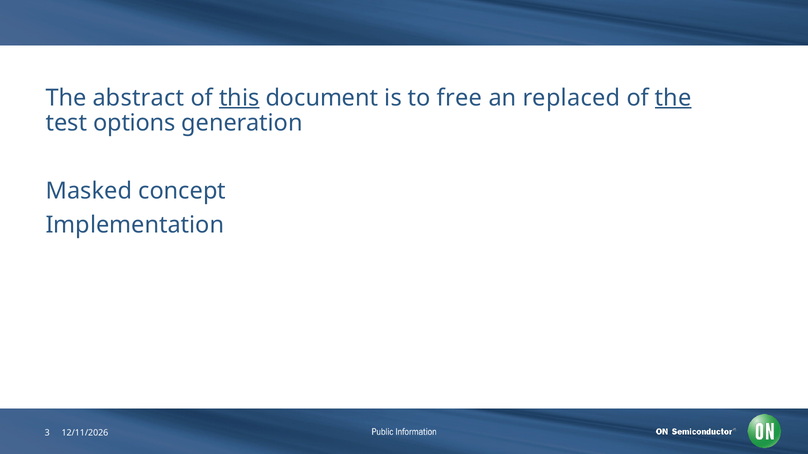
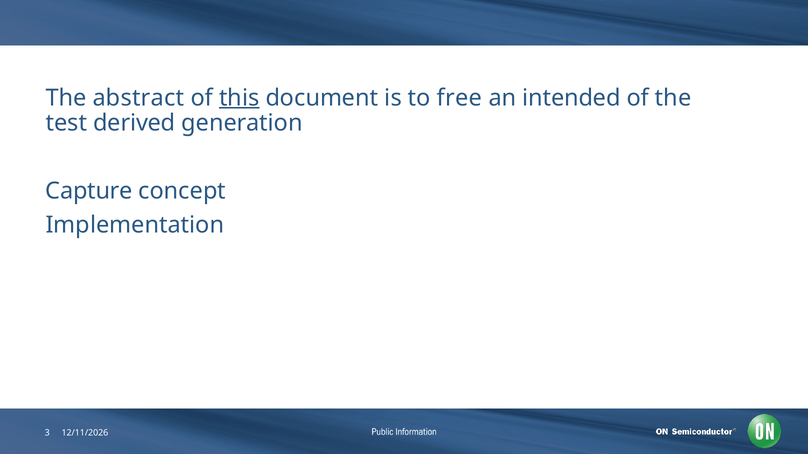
replaced: replaced -> intended (572, 98)
the underline: present -> none (673, 98)
options: options -> derived (134, 123)
Masked: Masked -> Capture (89, 191)
